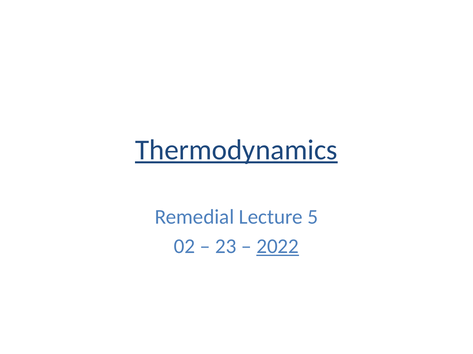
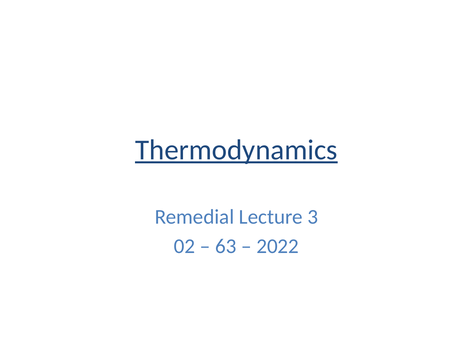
5: 5 -> 3 (313, 217)
23: 23 -> 63 (226, 247)
2022 underline: present -> none (278, 247)
